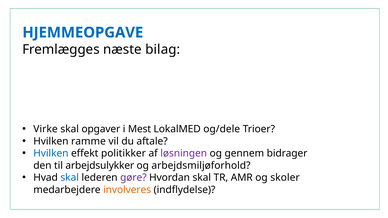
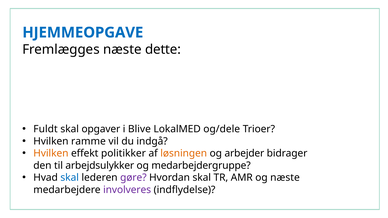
bilag: bilag -> dette (163, 49)
Virke: Virke -> Fuldt (46, 129)
Mest: Mest -> Blive (139, 129)
aftale: aftale -> indgå (152, 141)
Hvilken colour: blue -> orange (51, 154)
løsningen colour: purple -> orange (184, 154)
gennem: gennem -> arbejder (244, 154)
arbejdsmiljøforhold: arbejdsmiljøforhold -> medarbejdergruppe (201, 166)
og skoler: skoler -> næste (285, 178)
involveres colour: orange -> purple (127, 190)
